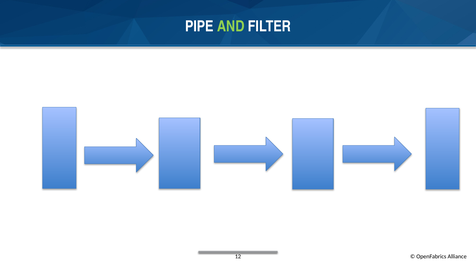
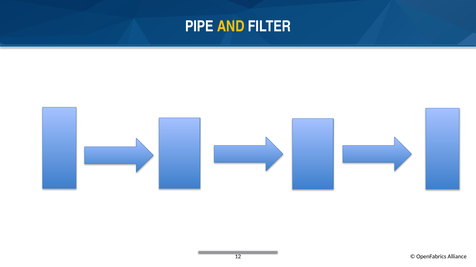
AND colour: light green -> yellow (231, 26)
